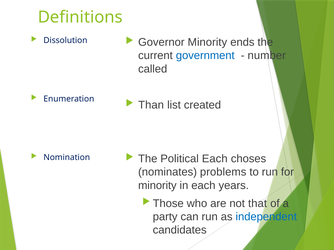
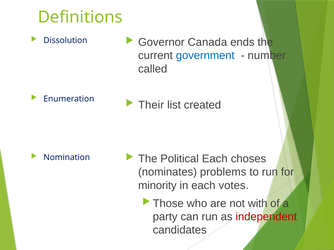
Governor Minority: Minority -> Canada (207, 42)
Than: Than -> Their (151, 105)
years: years -> votes (234, 186)
that: that -> with (258, 204)
independent colour: blue -> red (266, 217)
